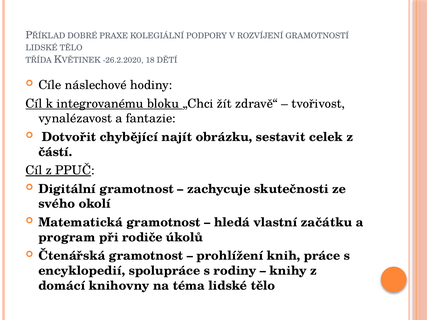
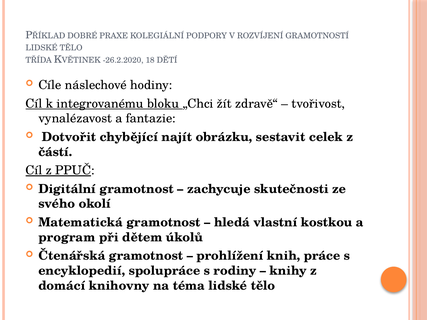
začátku: začátku -> kostkou (327, 223)
rodiče: rodiče -> dětem (142, 237)
